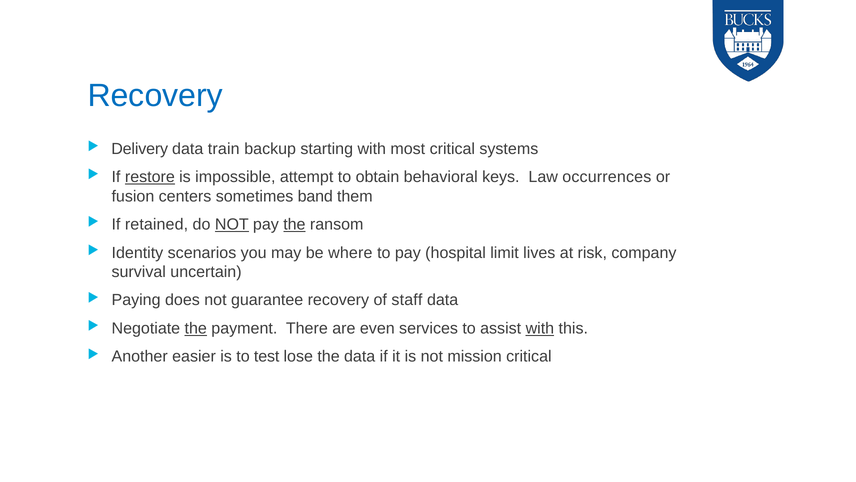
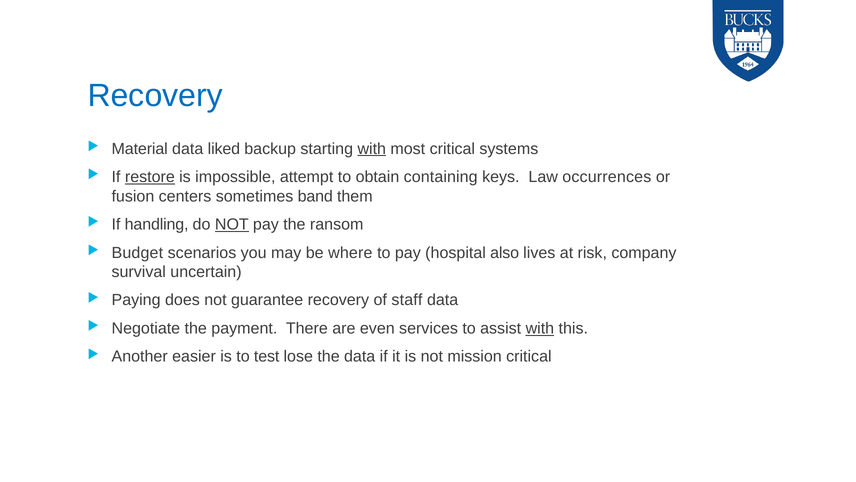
Delivery: Delivery -> Material (140, 149)
train: train -> liked (224, 149)
with underline: none -> present (372, 149)
behavioral: behavioral -> containing (441, 177)
retained: retained -> handling (157, 224)
the underline: present -> none (294, 224)
Identity: Identity -> Budget (137, 252)
limit: limit -> also (505, 252)
the underline: present -> none (196, 328)
